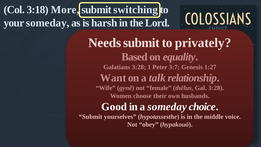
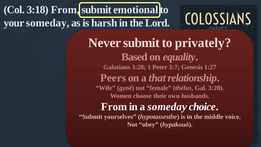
3:18 More: More -> From (65, 10)
switching: switching -> emotional (136, 10)
Needs: Needs -> Never (105, 43)
Want: Want -> Peers (113, 78)
talk: talk -> that (157, 78)
Good: Good -> From (114, 106)
